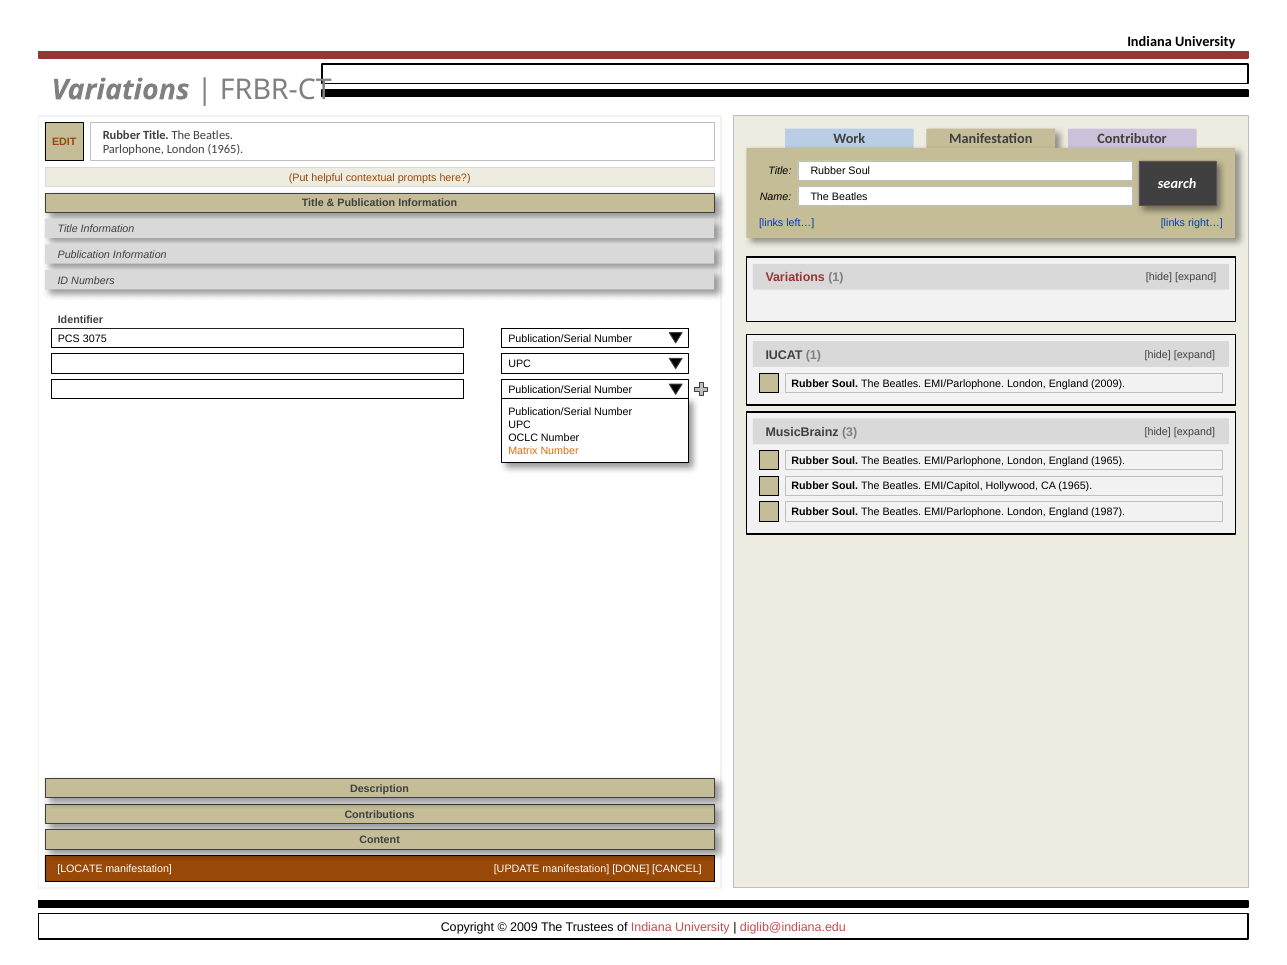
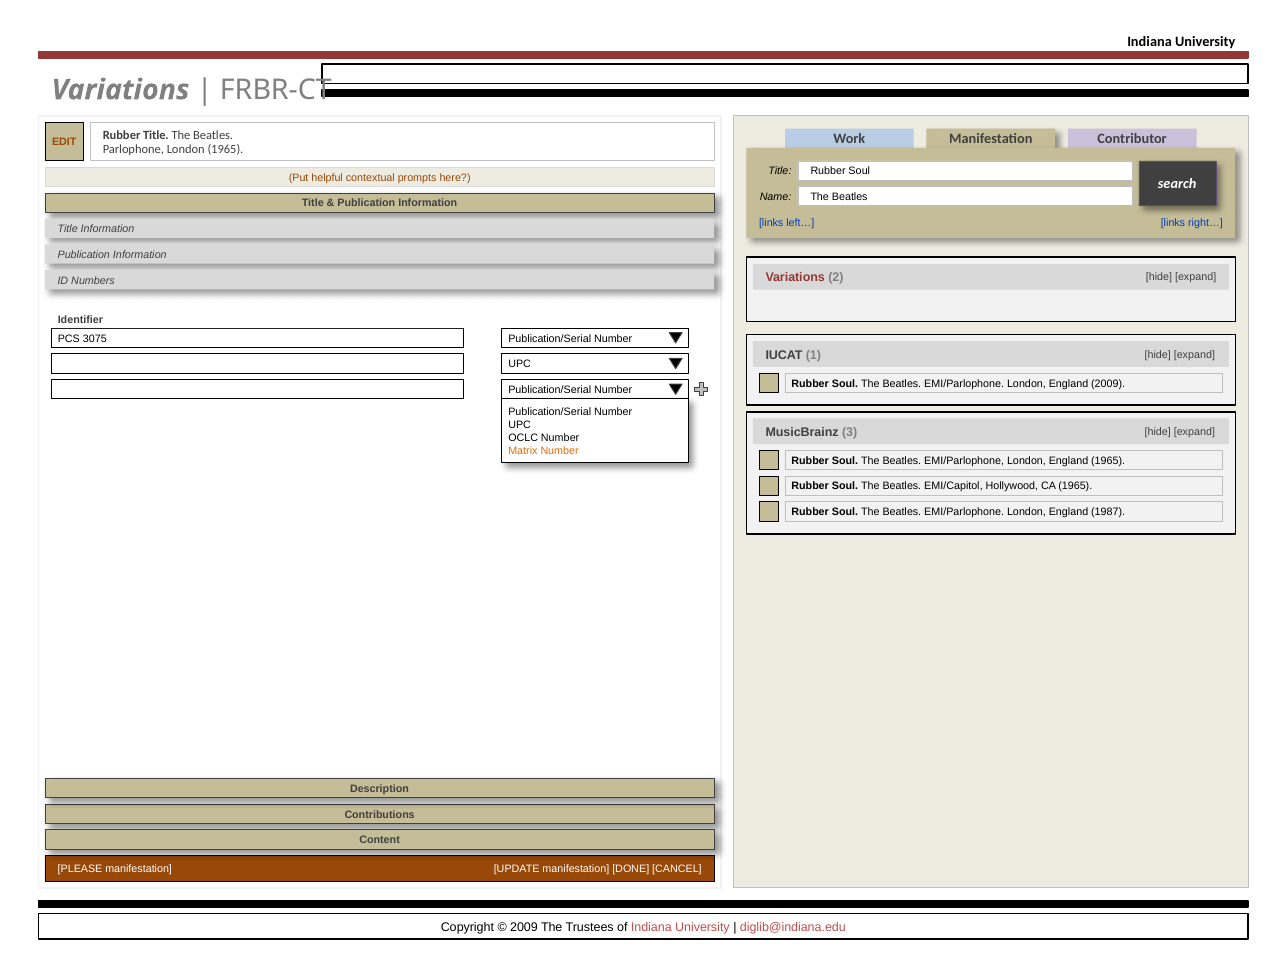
Variations 1: 1 -> 2 (836, 278)
LOCATE: LOCATE -> PLEASE (80, 869)
